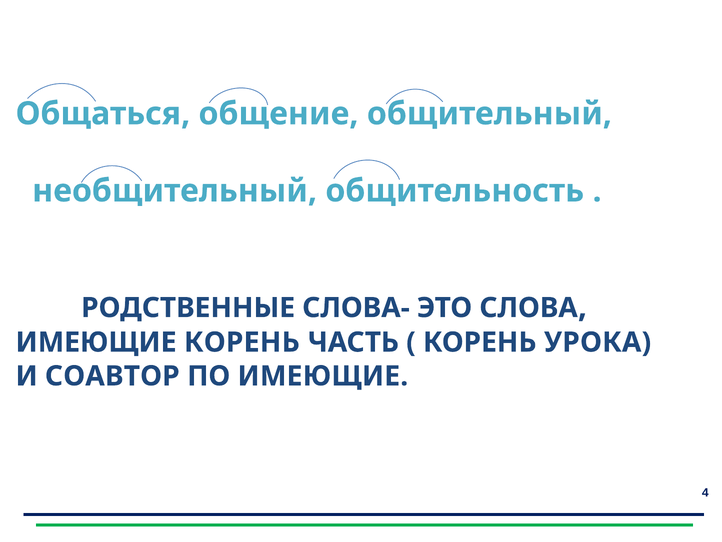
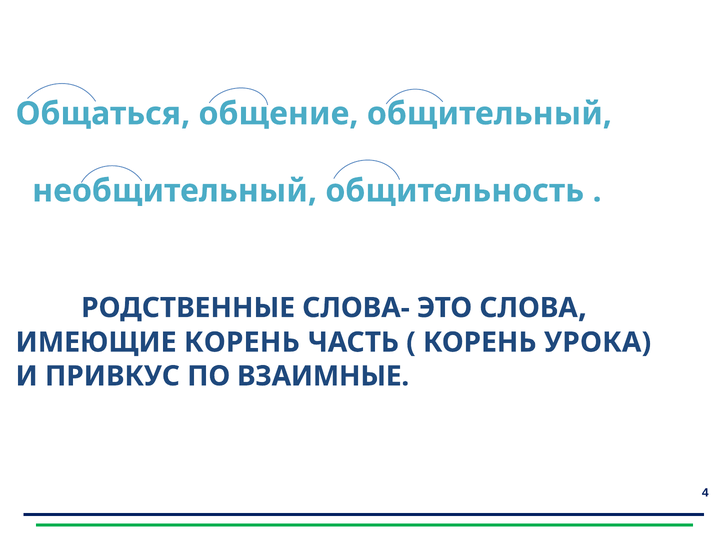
СОАВТОР: СОАВТОР -> ПРИВКУС (112, 376)
ПО ИМЕЮЩИЕ: ИМЕЮЩИЕ -> ВЗАИМНЫЕ (323, 376)
